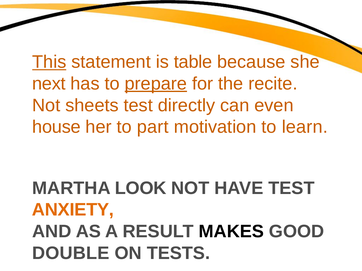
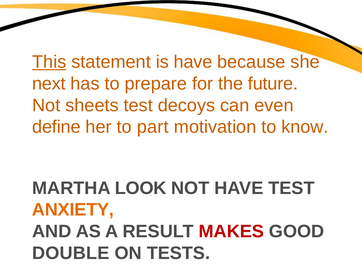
is table: table -> have (193, 62)
prepare underline: present -> none (156, 84)
recite: recite -> future (273, 84)
directly: directly -> decoys (186, 106)
house: house -> define (56, 127)
learn: learn -> know (305, 127)
MAKES colour: black -> red (231, 232)
